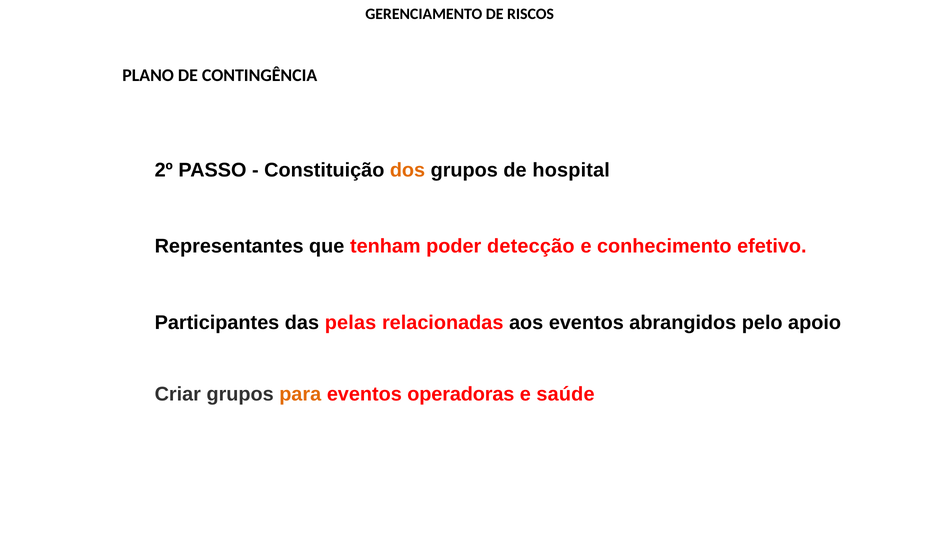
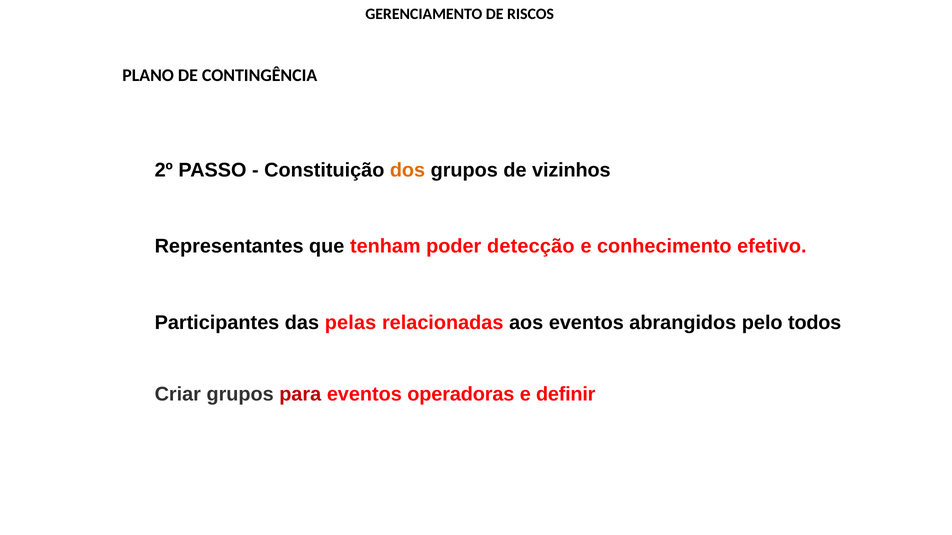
hospital: hospital -> vizinhos (571, 170)
apoio: apoio -> todos (815, 323)
para colour: orange -> red (300, 394)
saúde: saúde -> definir (566, 394)
